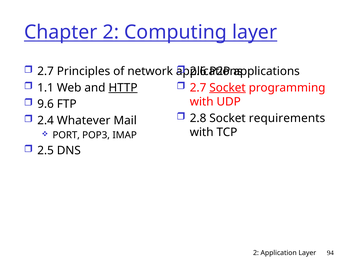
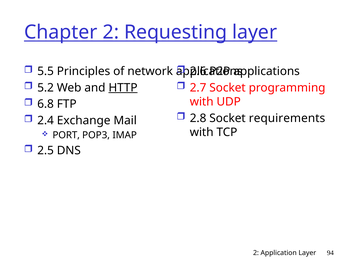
Computing: Computing -> Requesting (176, 32)
2.7: 2.7 -> 5.5 (46, 71)
1.1: 1.1 -> 5.2 (46, 88)
Socket underline: present -> none (228, 88)
9.6: 9.6 -> 6.8 (46, 104)
Whatever: Whatever -> Exchange (84, 120)
